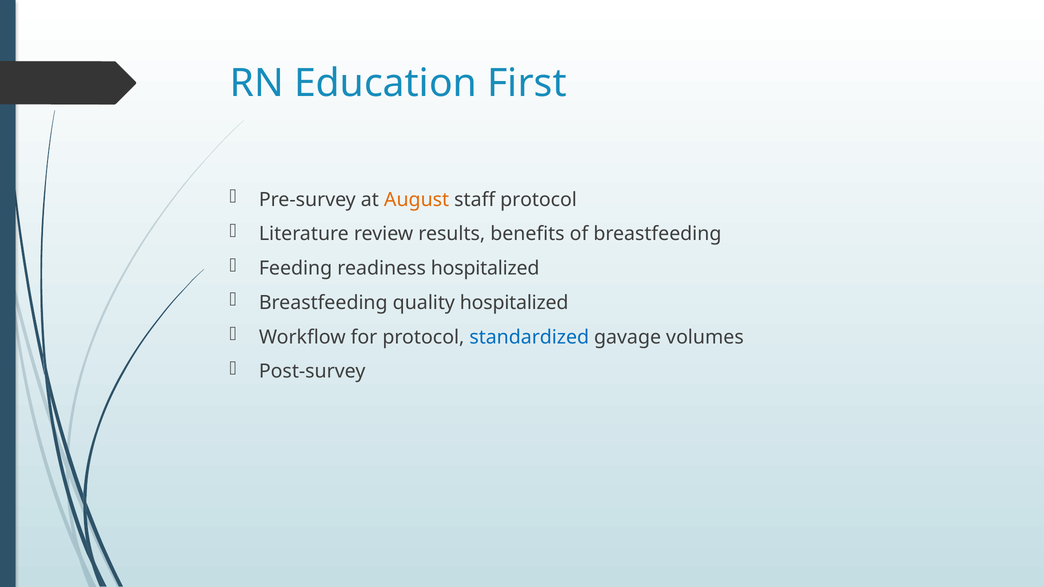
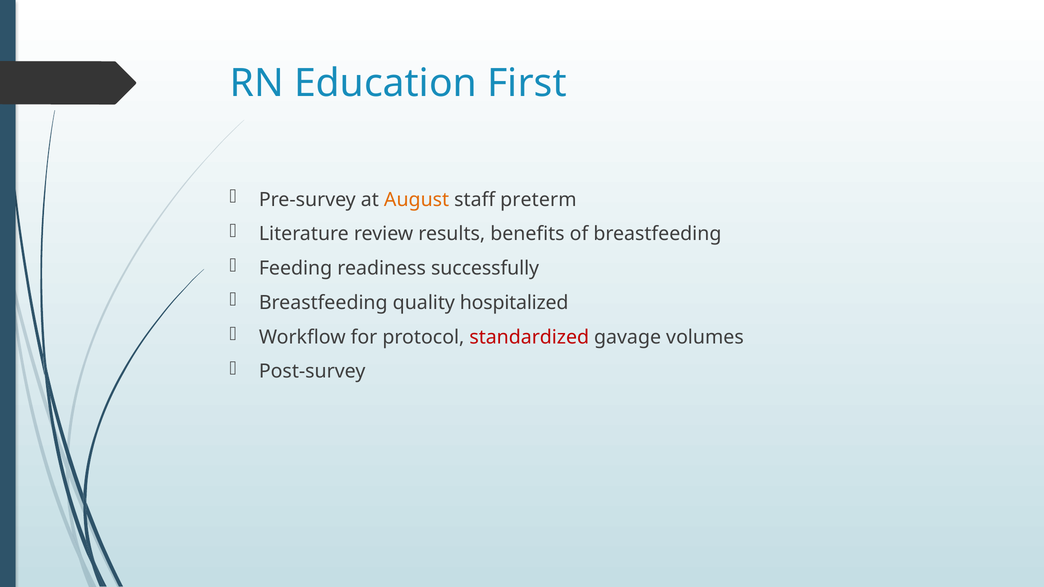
staff protocol: protocol -> preterm (538, 200)
readiness hospitalized: hospitalized -> successfully (485, 268)
standardized colour: blue -> red (529, 337)
